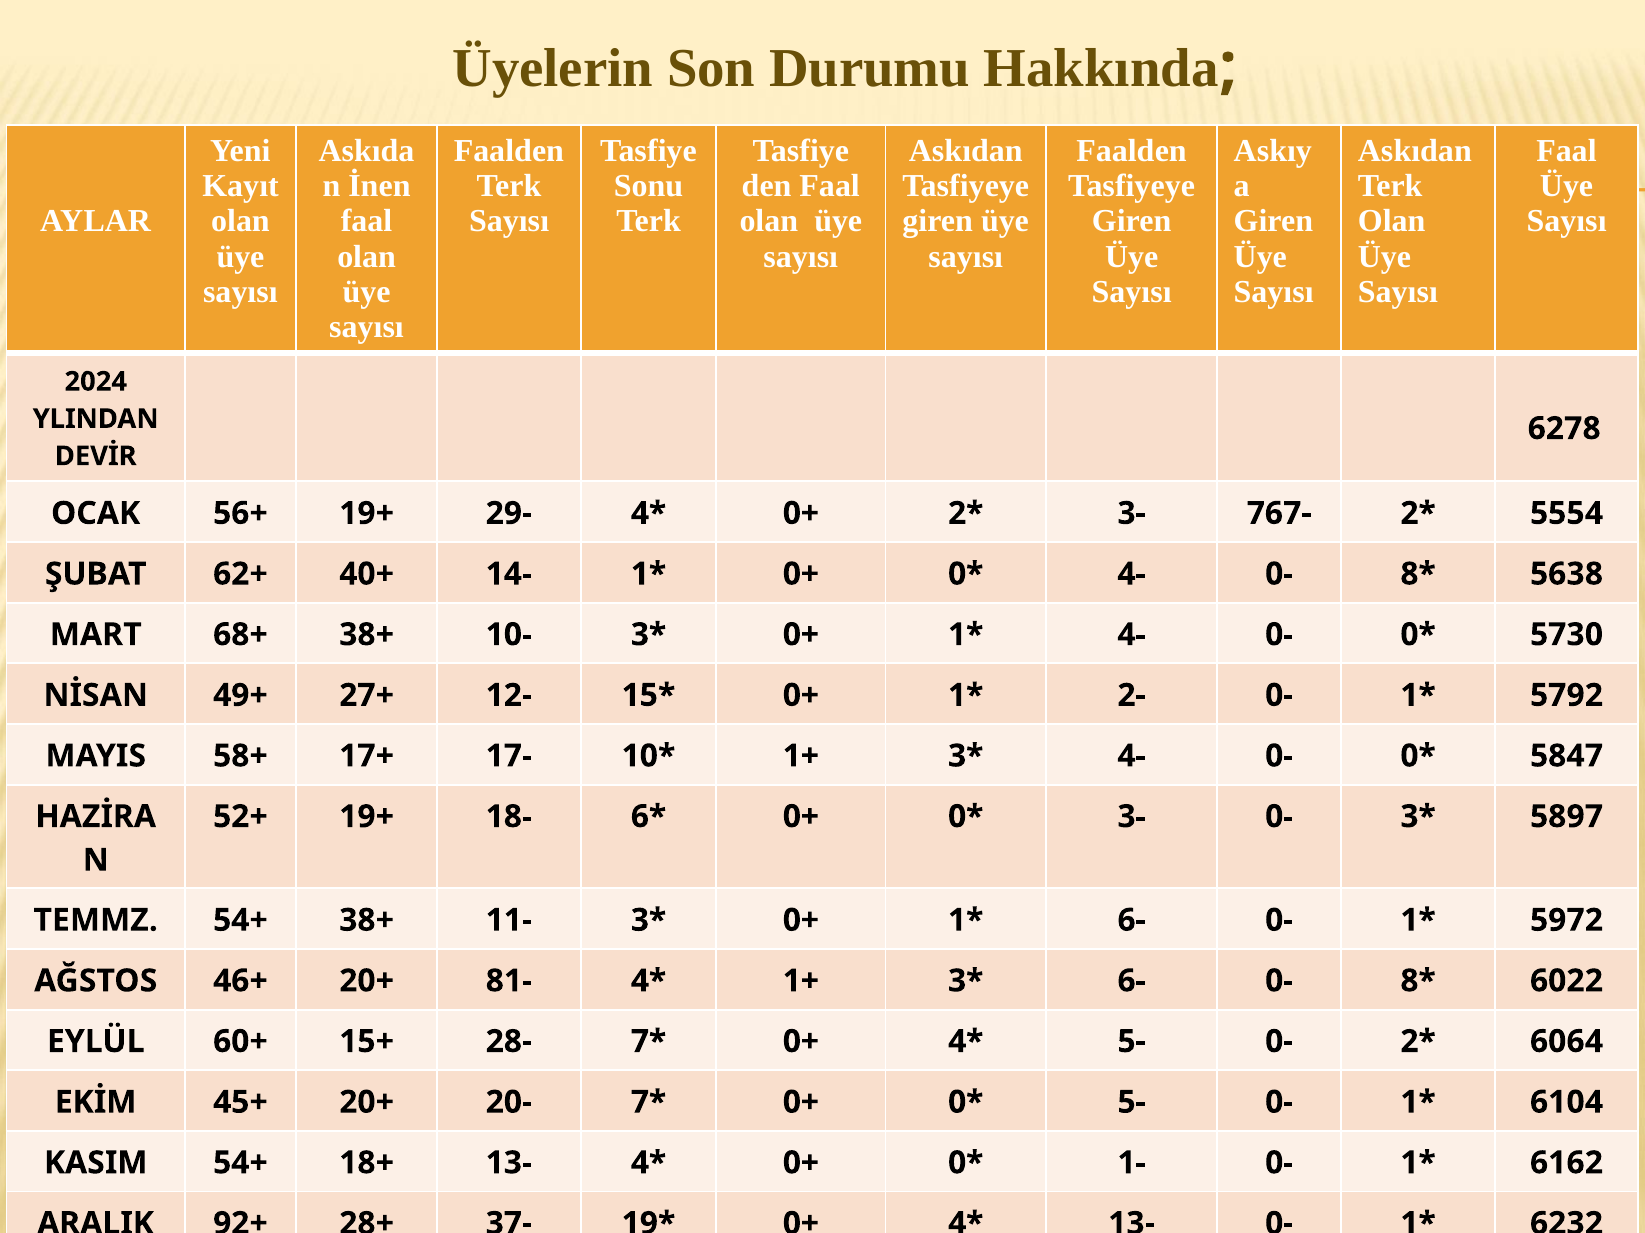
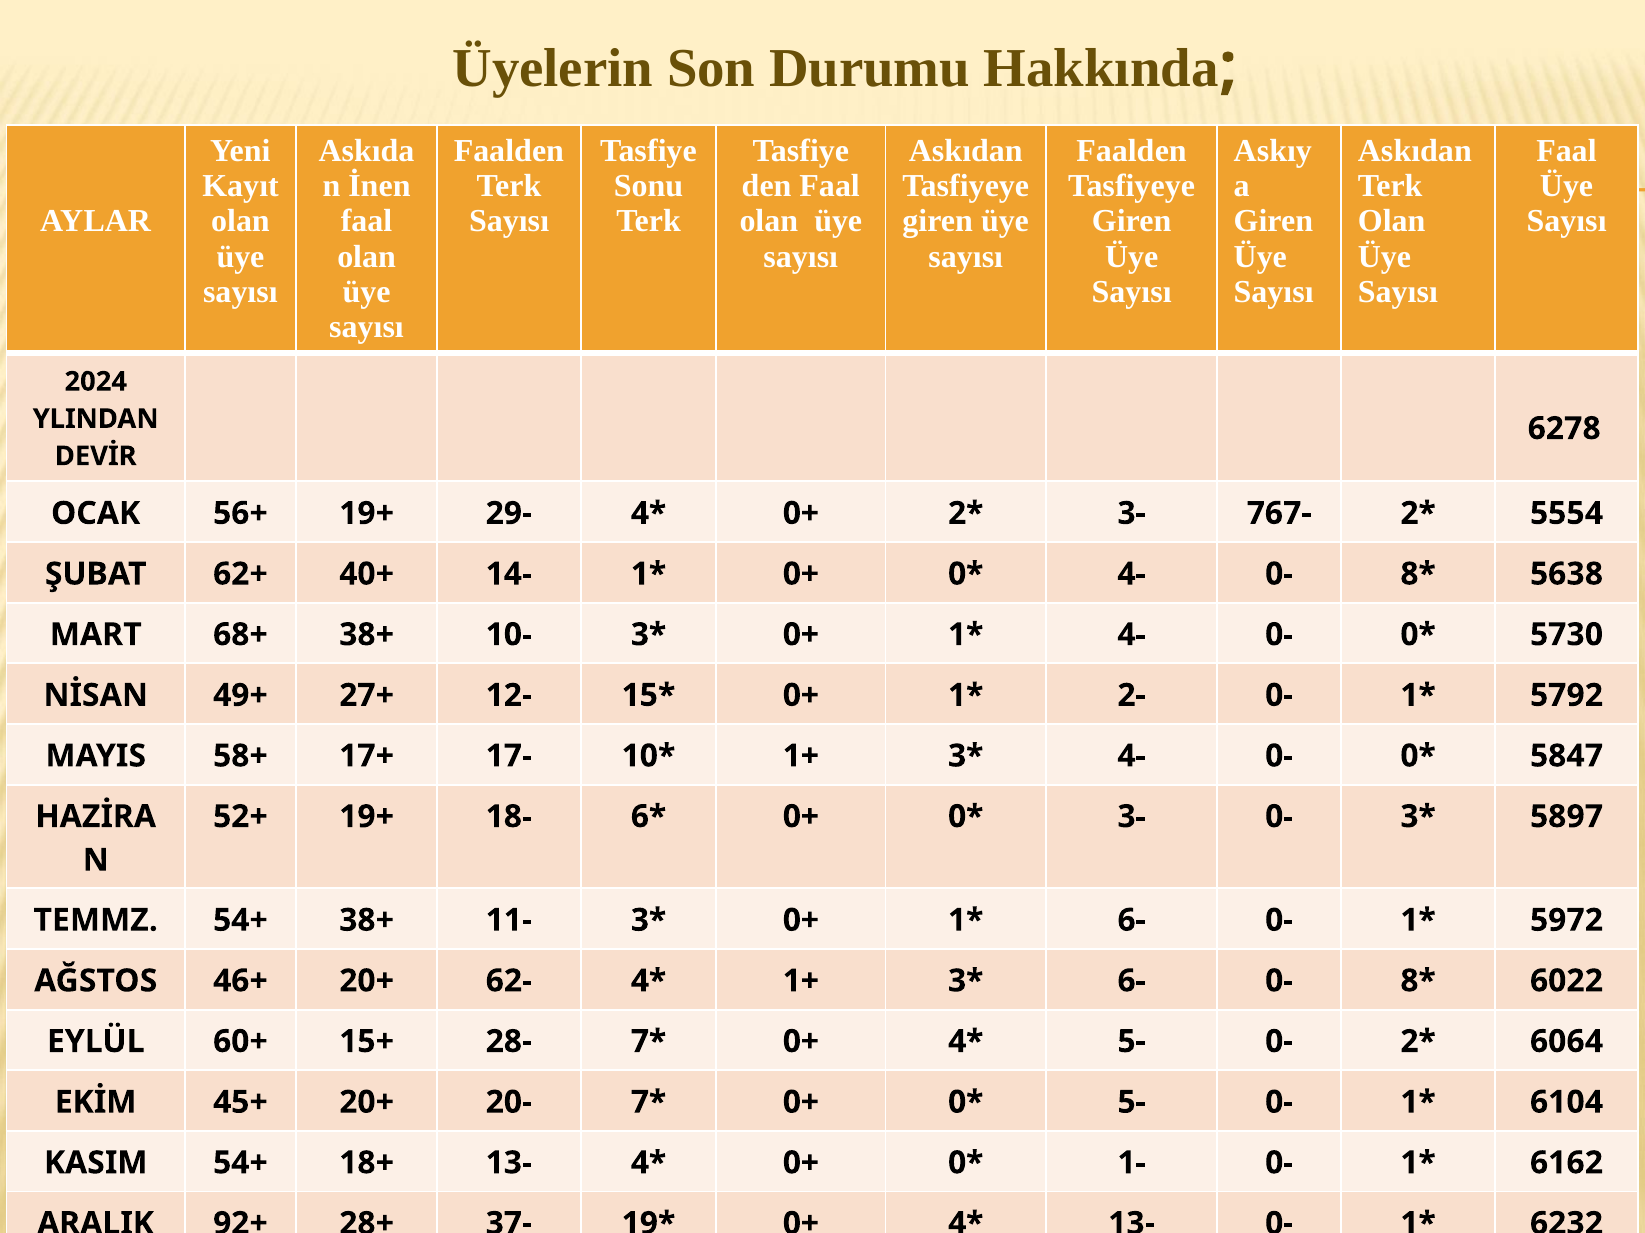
81-: 81- -> 62- (509, 981)
